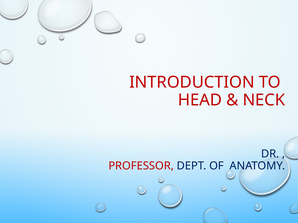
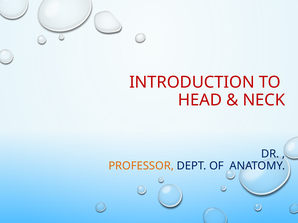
PROFESSOR colour: red -> orange (141, 166)
